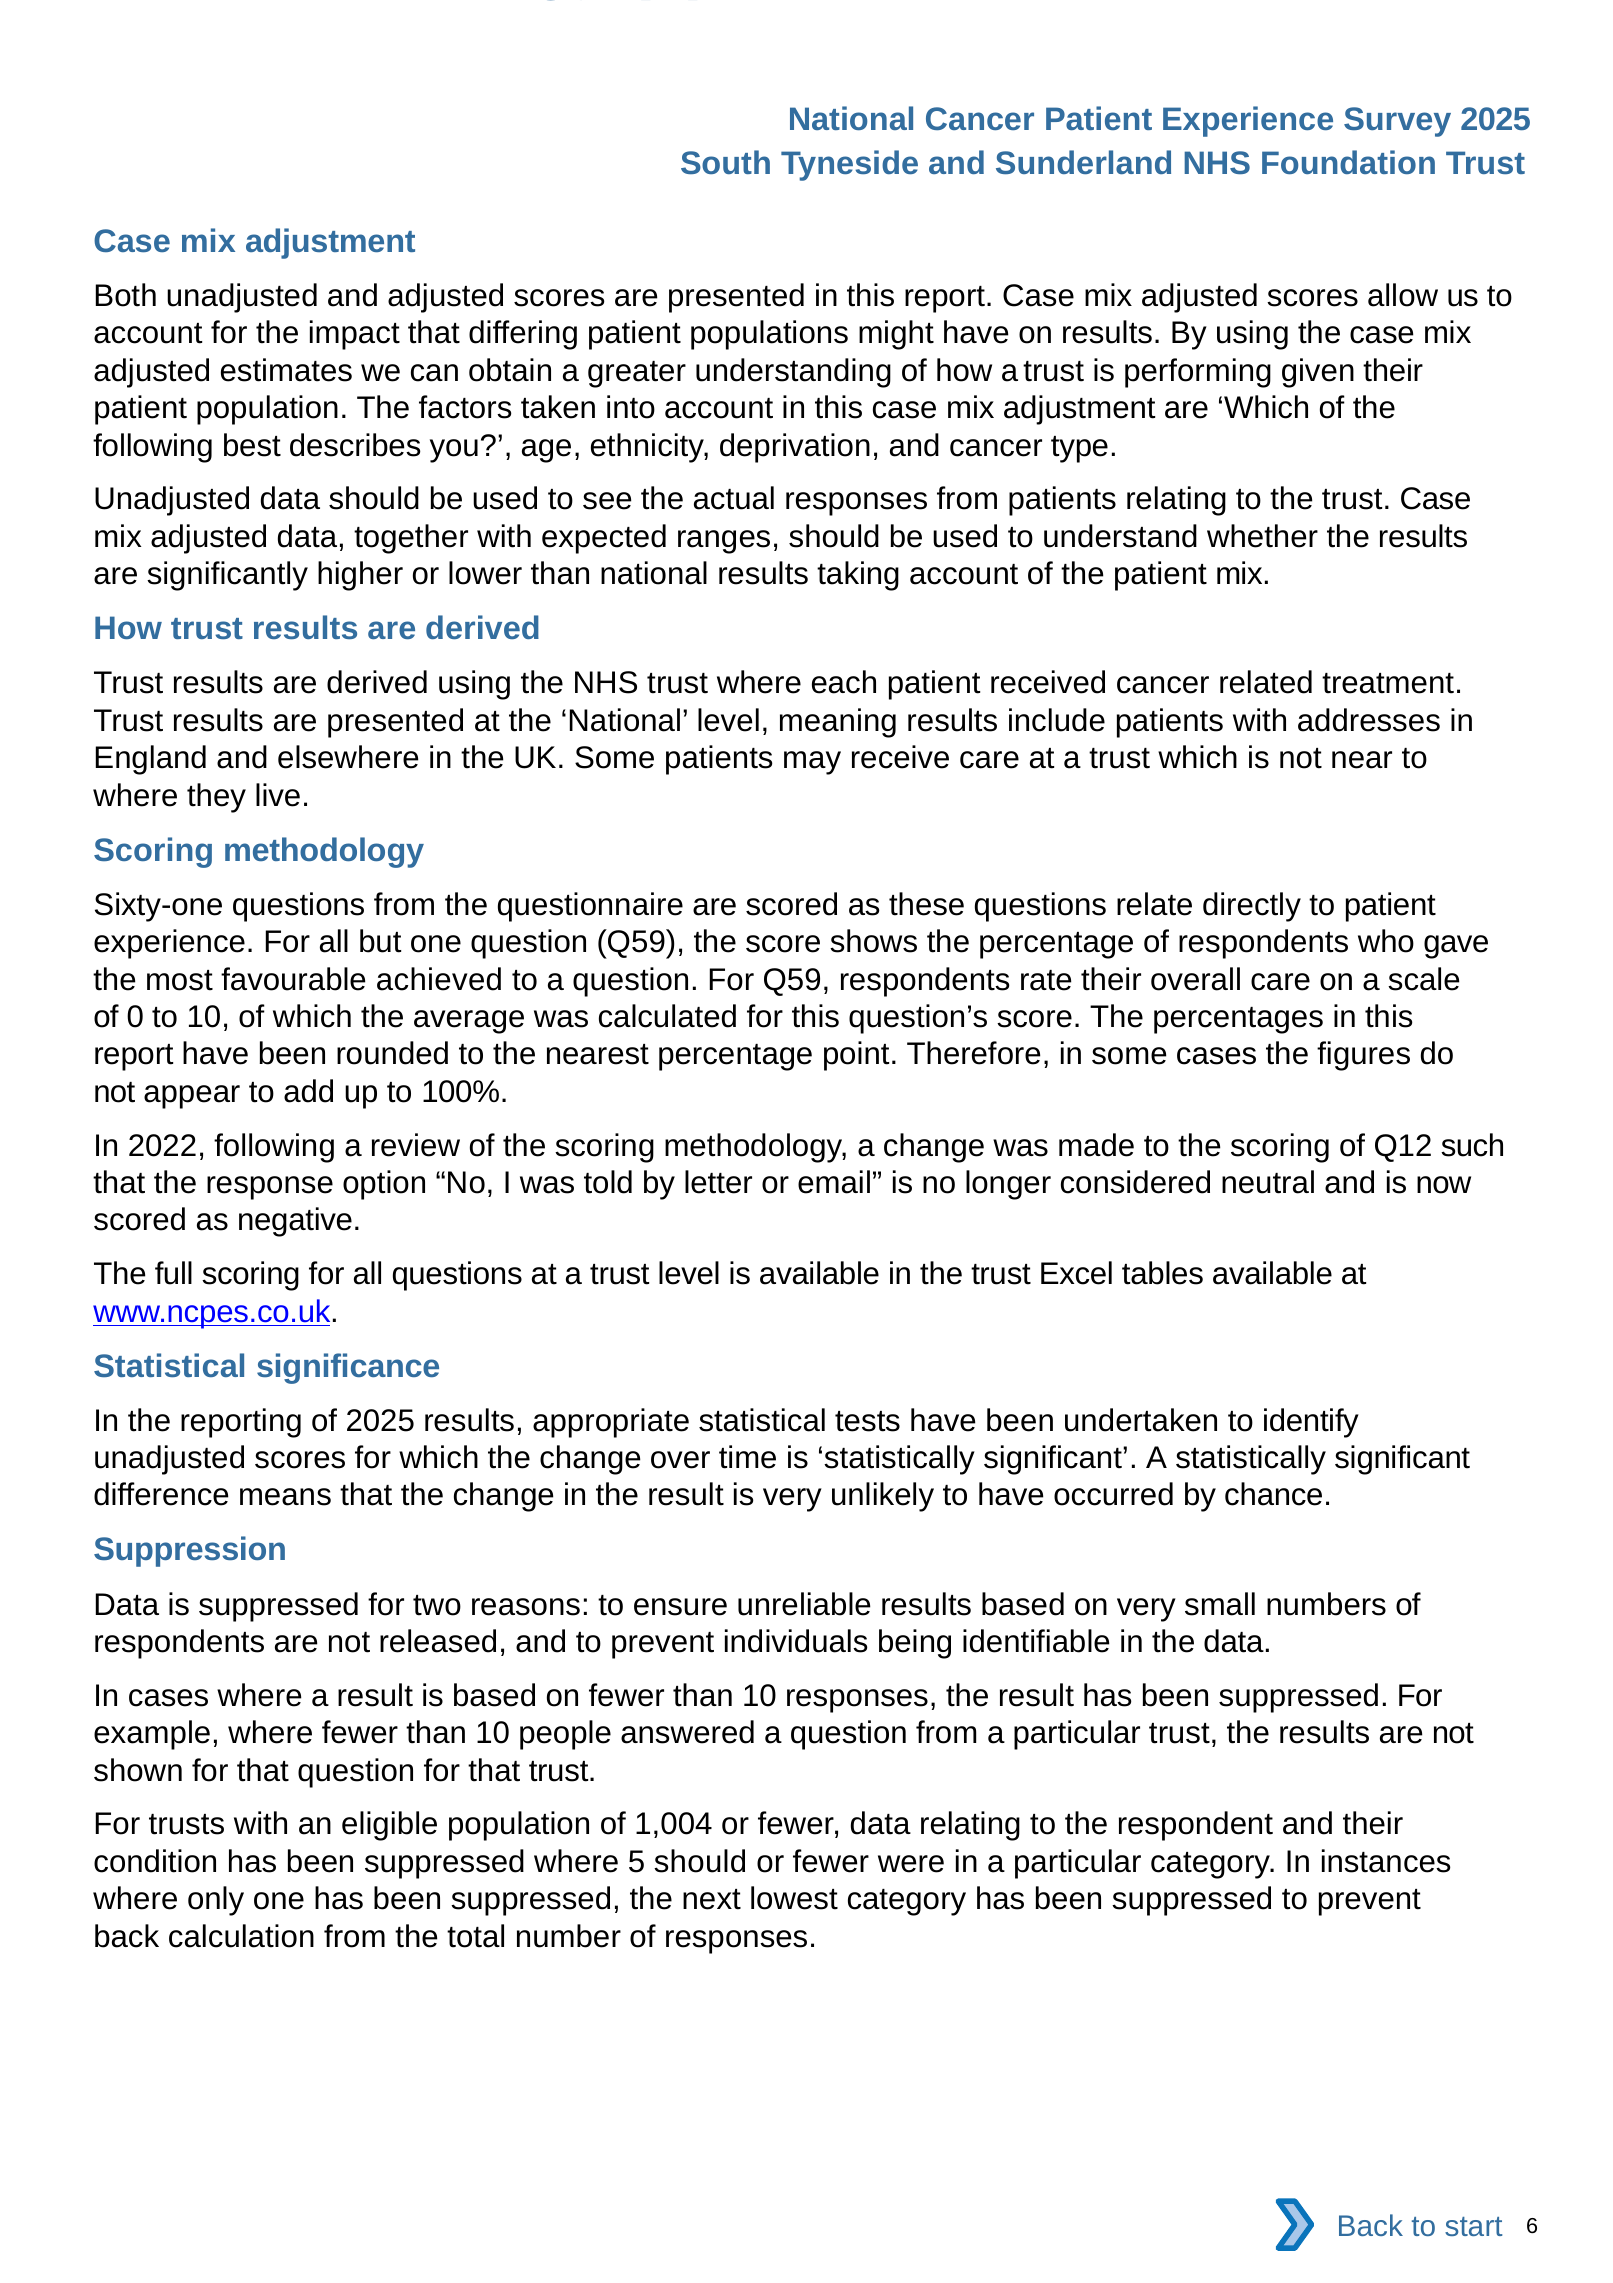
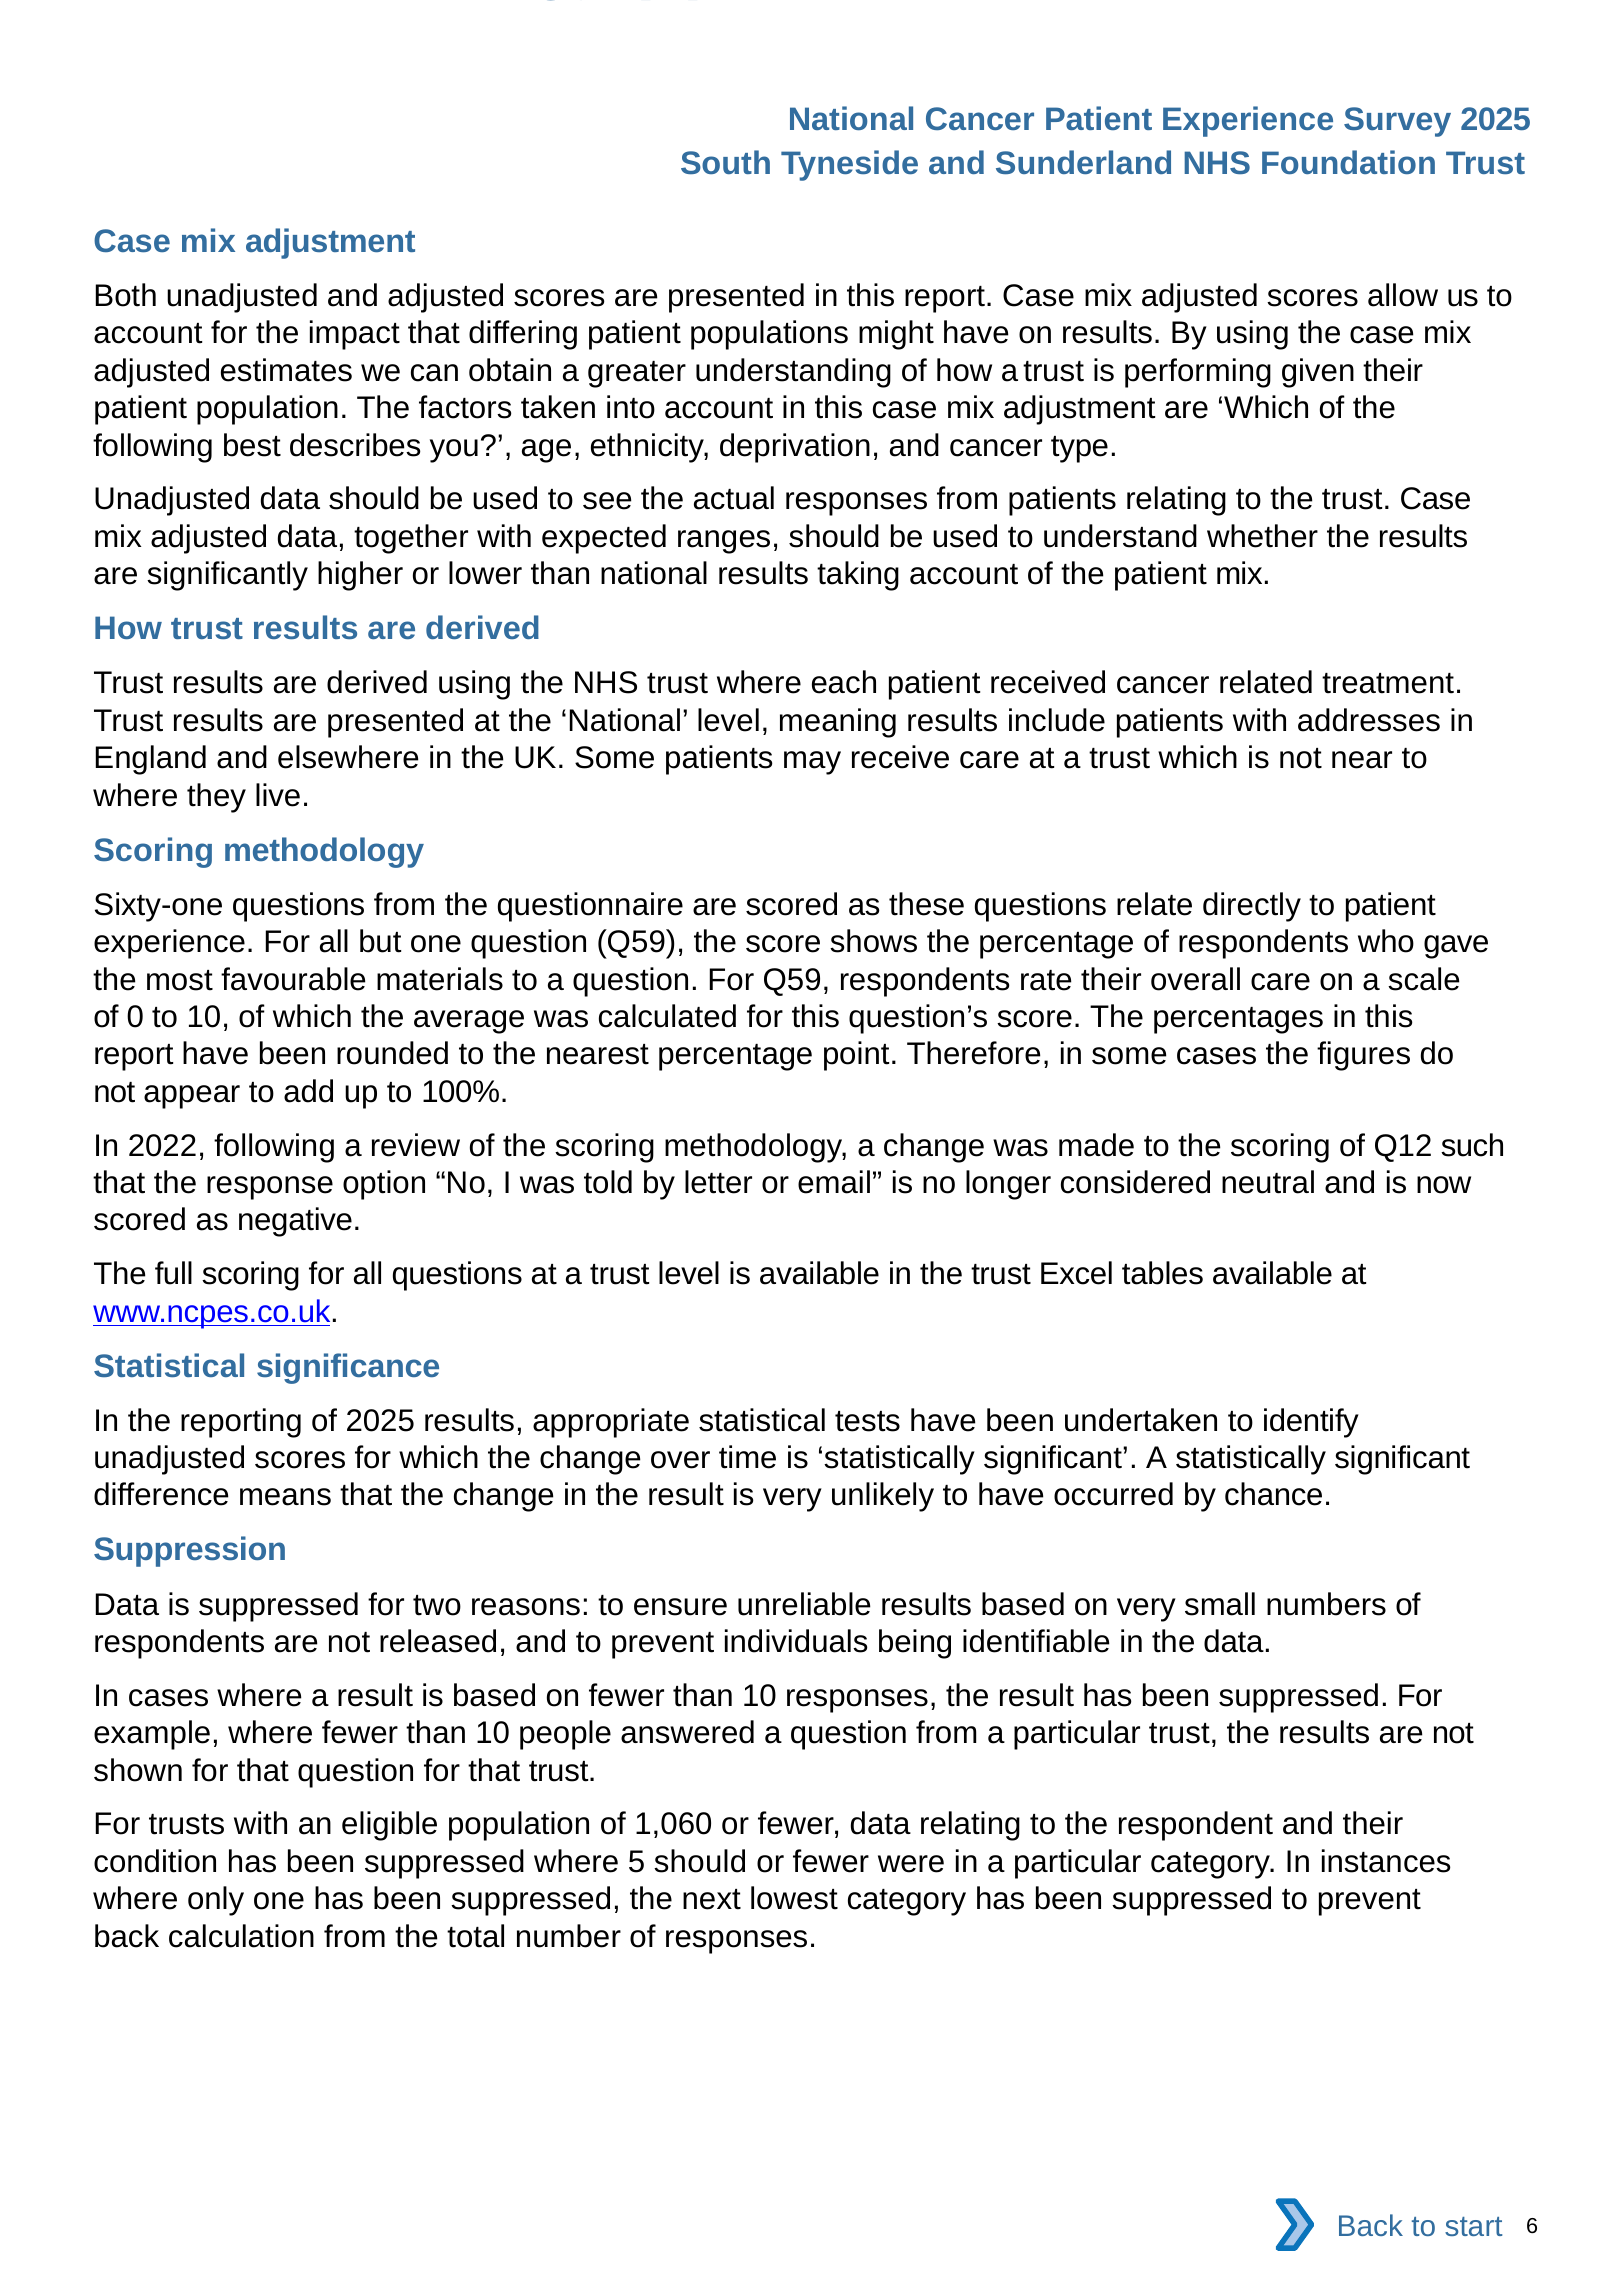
achieved: achieved -> materials (440, 980)
1,004: 1,004 -> 1,060 (673, 1824)
